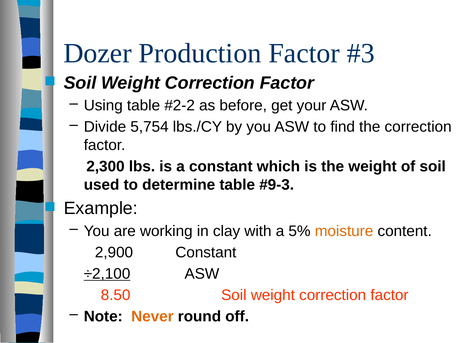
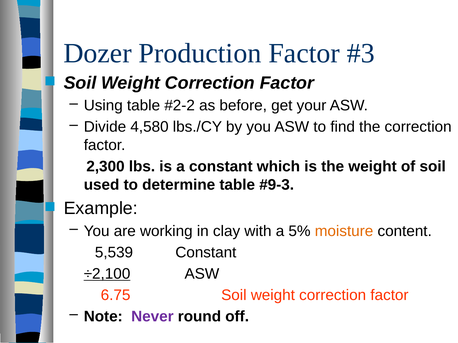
5,754: 5,754 -> 4,580 (150, 127)
2,900: 2,900 -> 5,539 (114, 253)
8.50: 8.50 -> 6.75 (116, 295)
Never colour: orange -> purple (152, 317)
